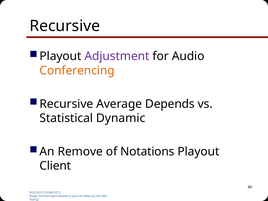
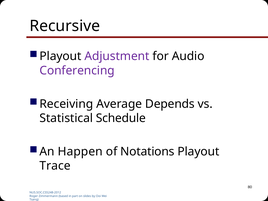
Conferencing colour: orange -> purple (77, 71)
Recursive: Recursive -> Receiving (66, 104)
Dynamic: Dynamic -> Schedule (121, 118)
Remove: Remove -> Happen (80, 152)
Client: Client -> Trace (55, 166)
